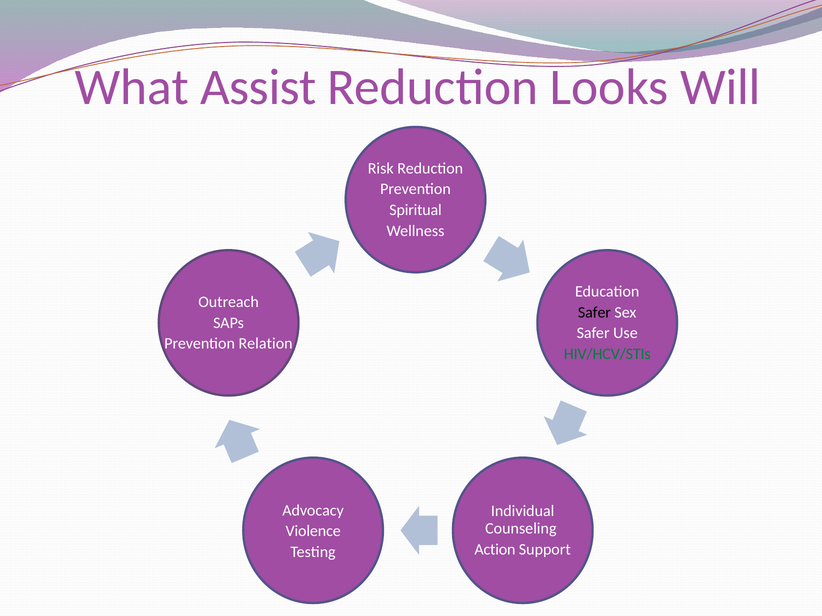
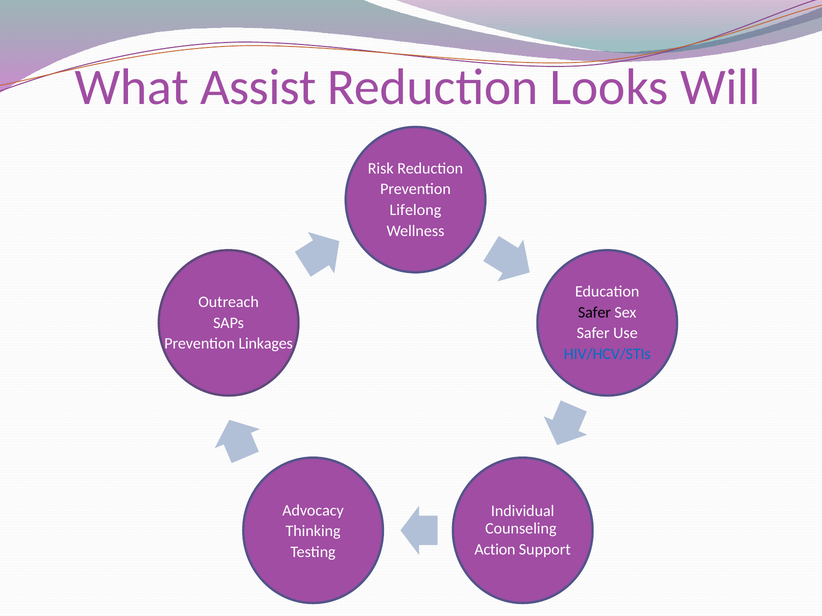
Spiritual: Spiritual -> Lifelong (415, 210)
Relation: Relation -> Linkages (266, 344)
HIV/HCV/STIs colour: green -> blue (607, 354)
Violence: Violence -> Thinking (313, 532)
